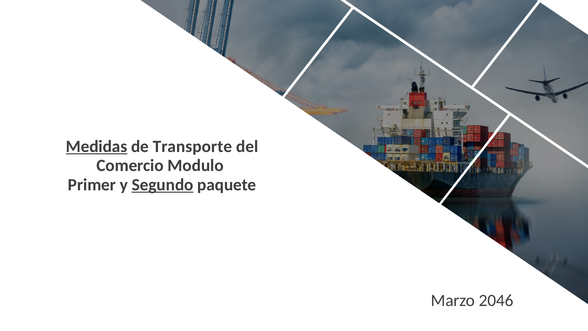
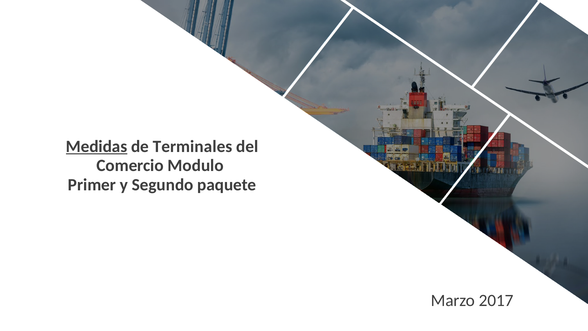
Transporte: Transporte -> Terminales (193, 146)
Segundo underline: present -> none (163, 185)
2046: 2046 -> 2017 (496, 300)
